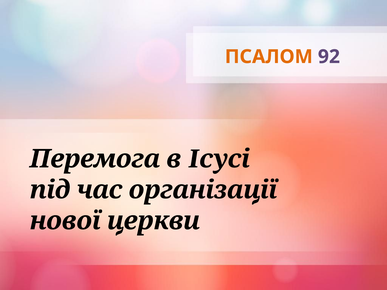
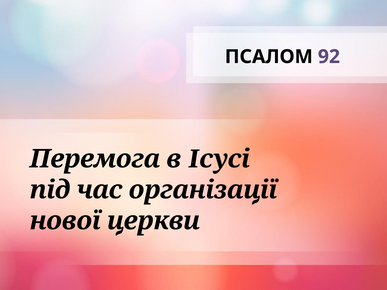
ПСАЛОМ colour: orange -> black (269, 57)
